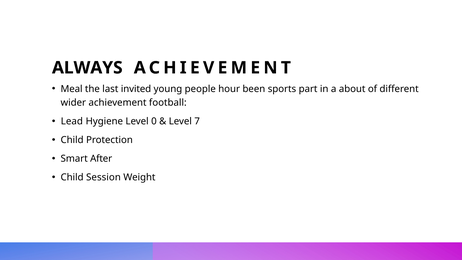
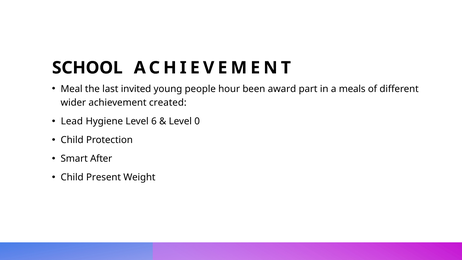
ALWAYS: ALWAYS -> SCHOOL (87, 68)
sports: sports -> award (282, 89)
about: about -> meals (352, 89)
football: football -> created (168, 103)
0: 0 -> 6 (154, 121)
7: 7 -> 0 (197, 121)
Session: Session -> Present (104, 177)
